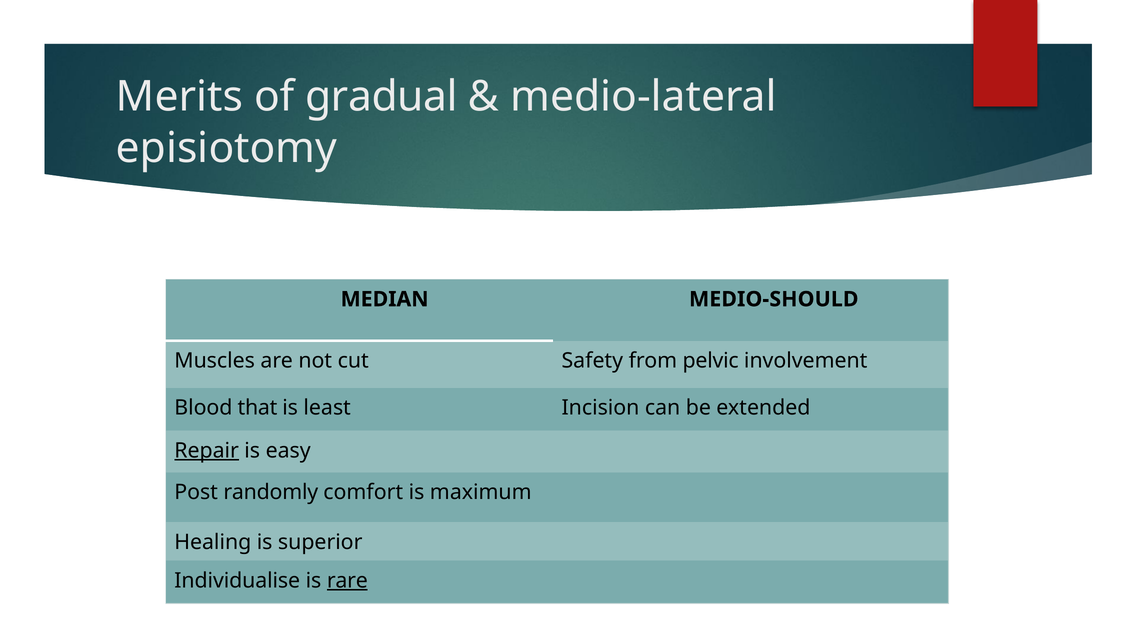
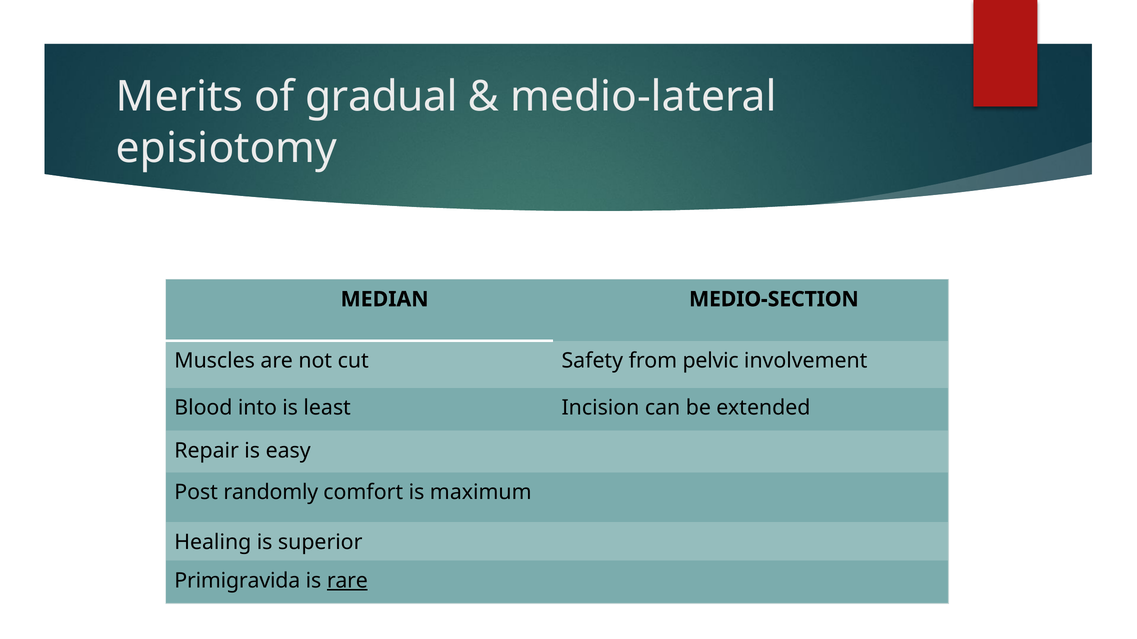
MEDIO-SHOULD: MEDIO-SHOULD -> MEDIO-SECTION (774, 299)
that: that -> into (257, 408)
Repair underline: present -> none (207, 451)
Individualise: Individualise -> Primigravida (237, 581)
